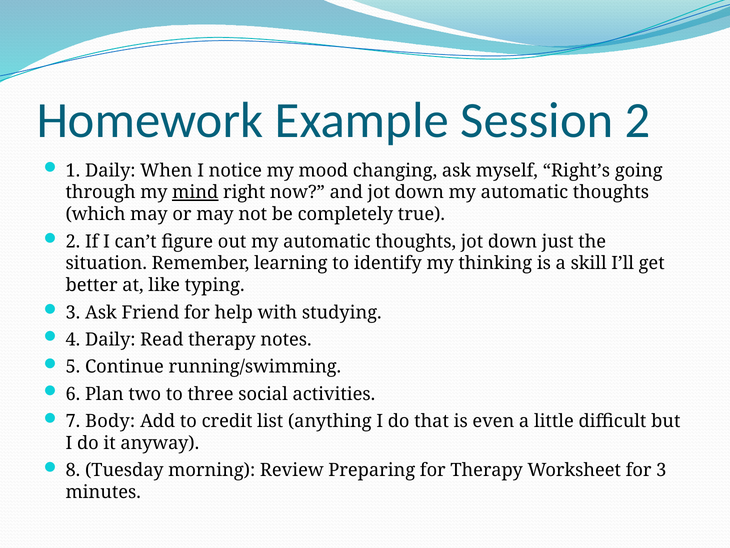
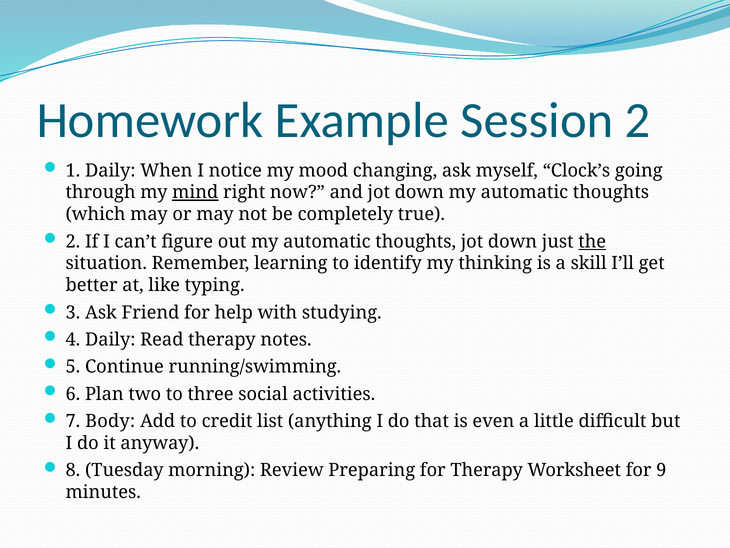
Right’s: Right’s -> Clock’s (576, 170)
the underline: none -> present (592, 241)
for 3: 3 -> 9 (661, 470)
